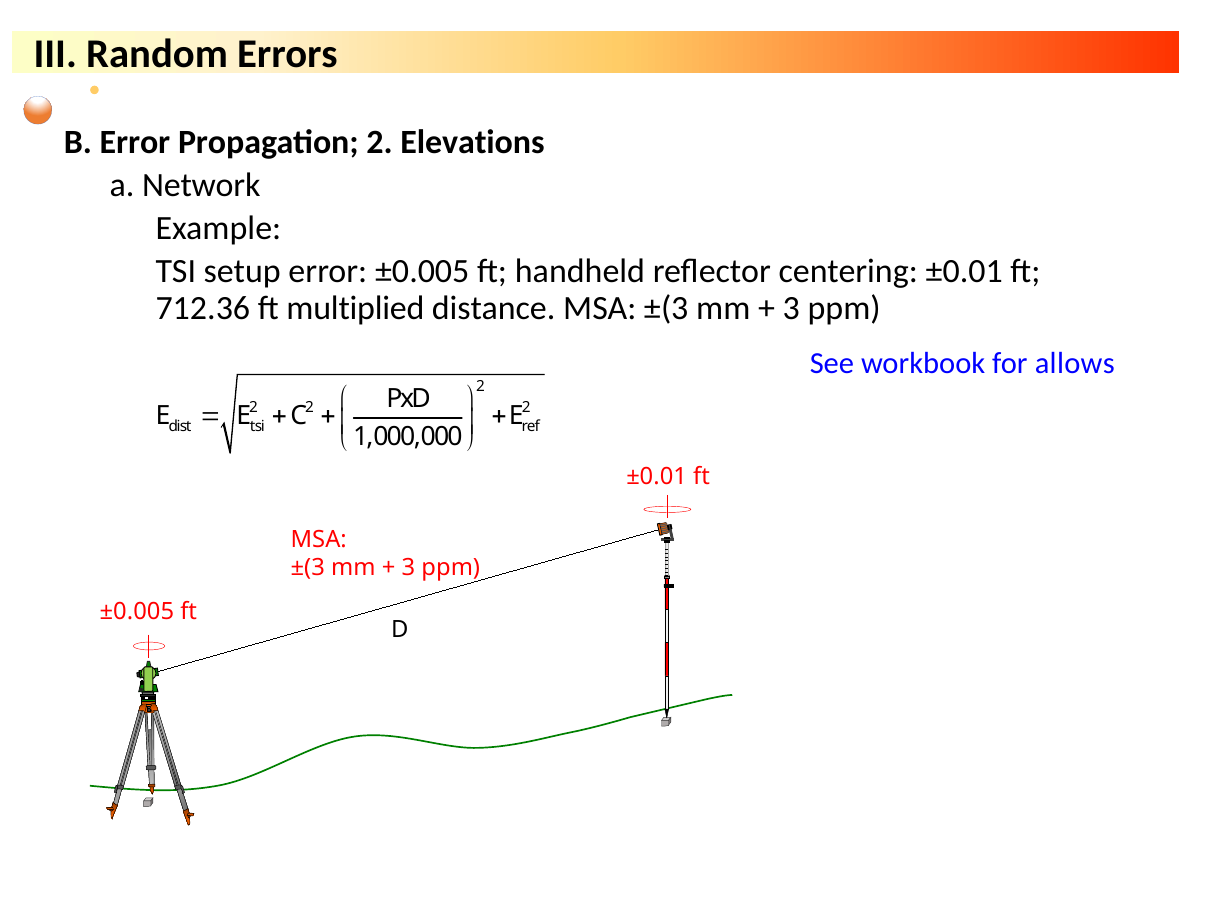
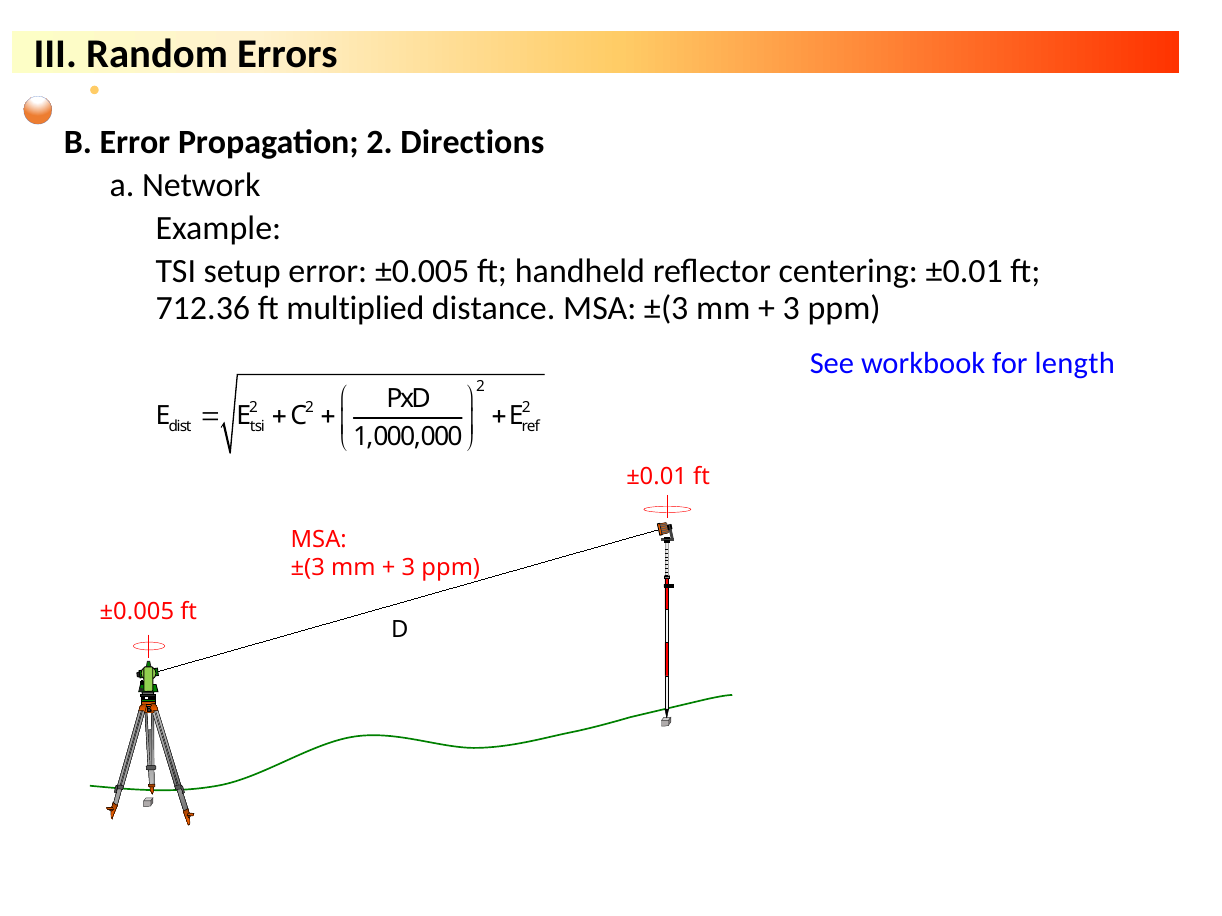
Elevations: Elevations -> Directions (472, 142)
allows: allows -> length (1075, 364)
